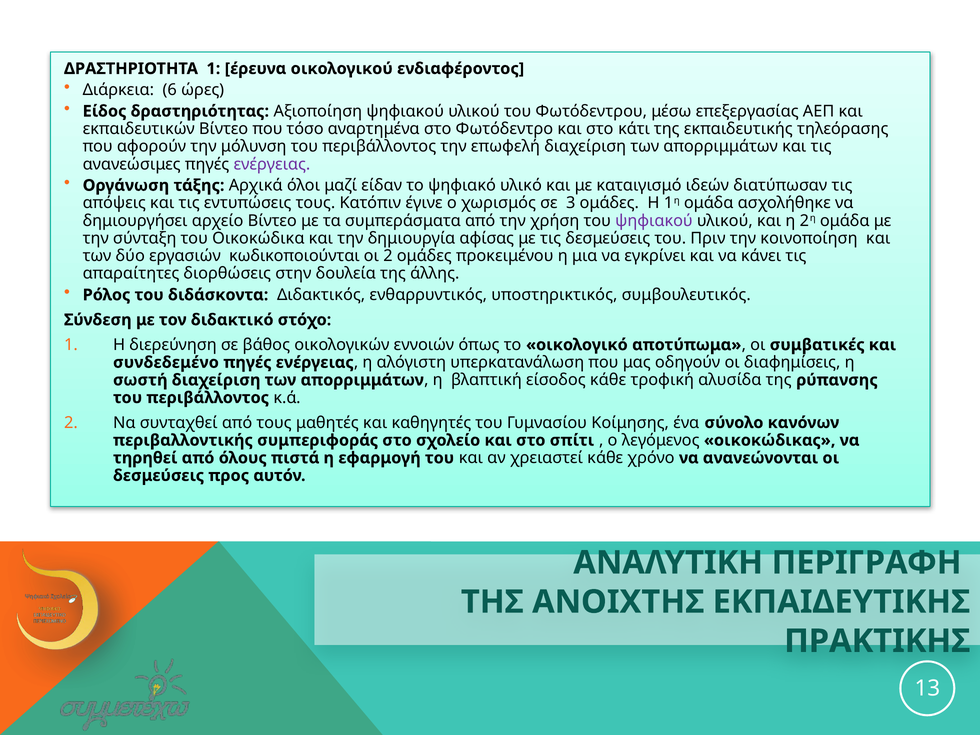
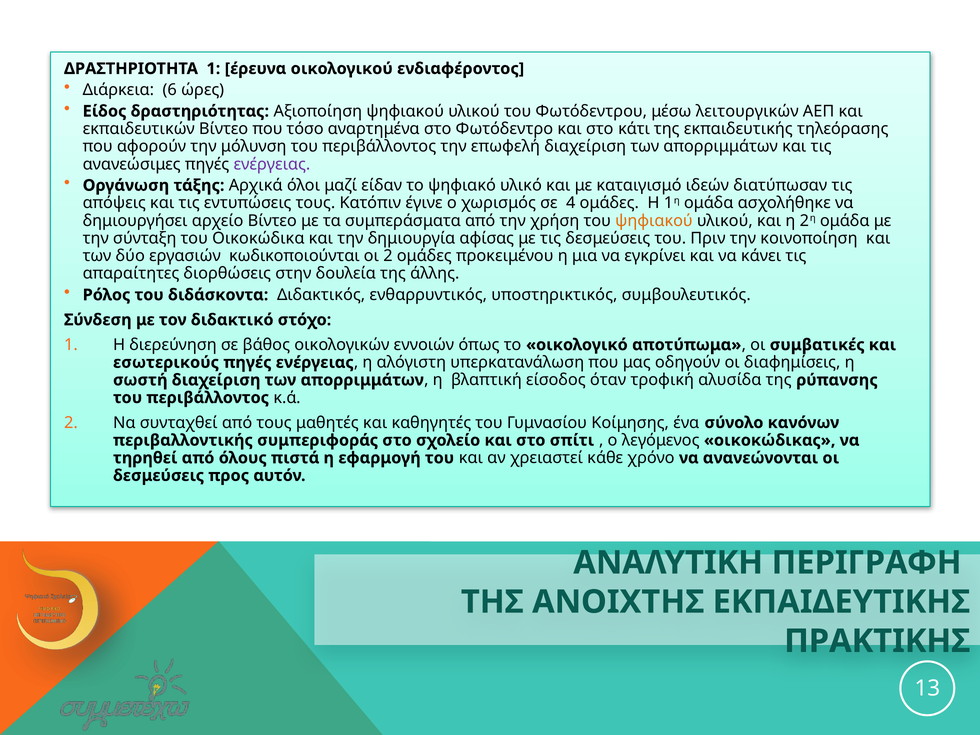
επεξεργασίας: επεξεργασίας -> λειτουργικών (747, 111)
3: 3 -> 4 (571, 203)
ψηφιακού colour: purple -> orange (654, 221)
συνδεδεμένο: συνδεδεμένο -> εσωτερικούς (166, 362)
είσοδος κάθε: κάθε -> όταν (608, 380)
